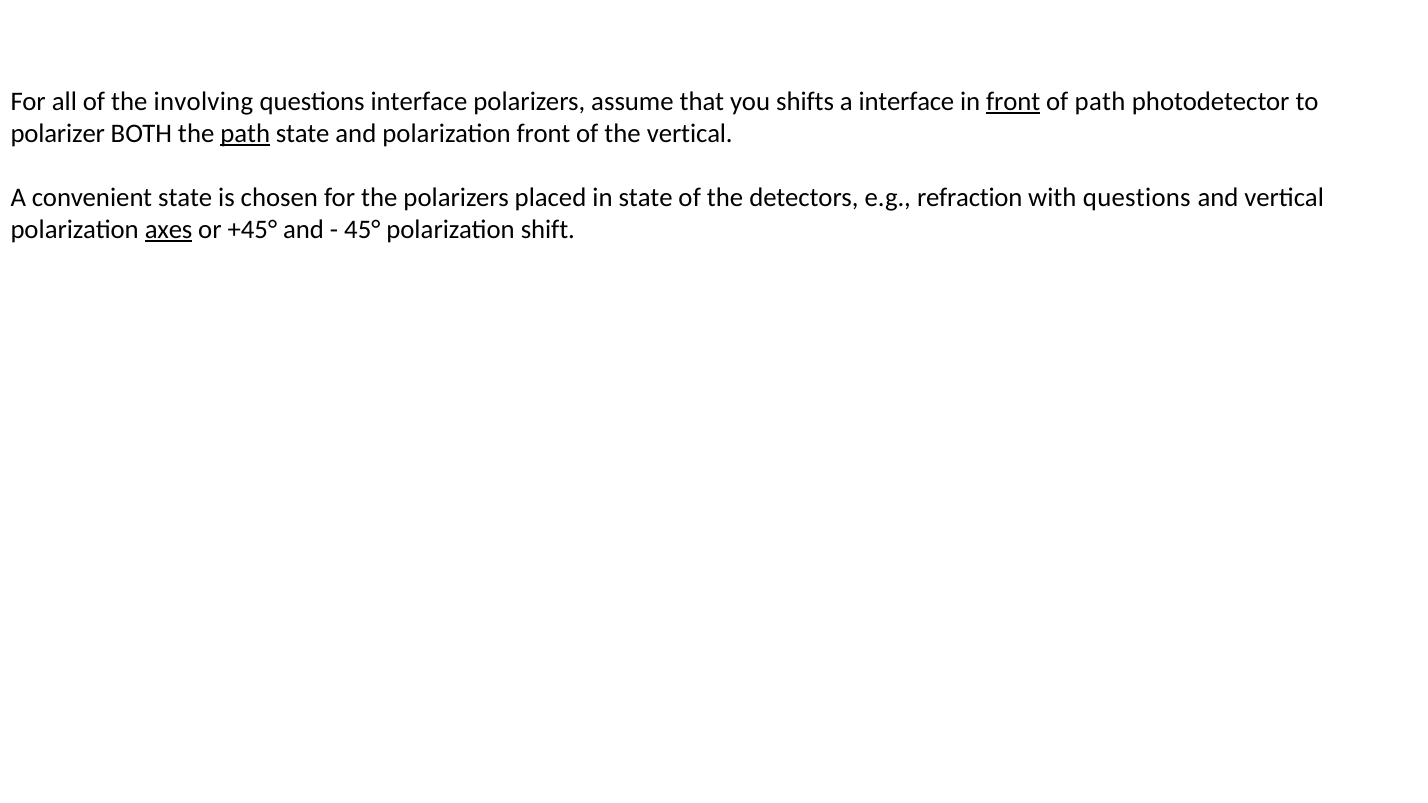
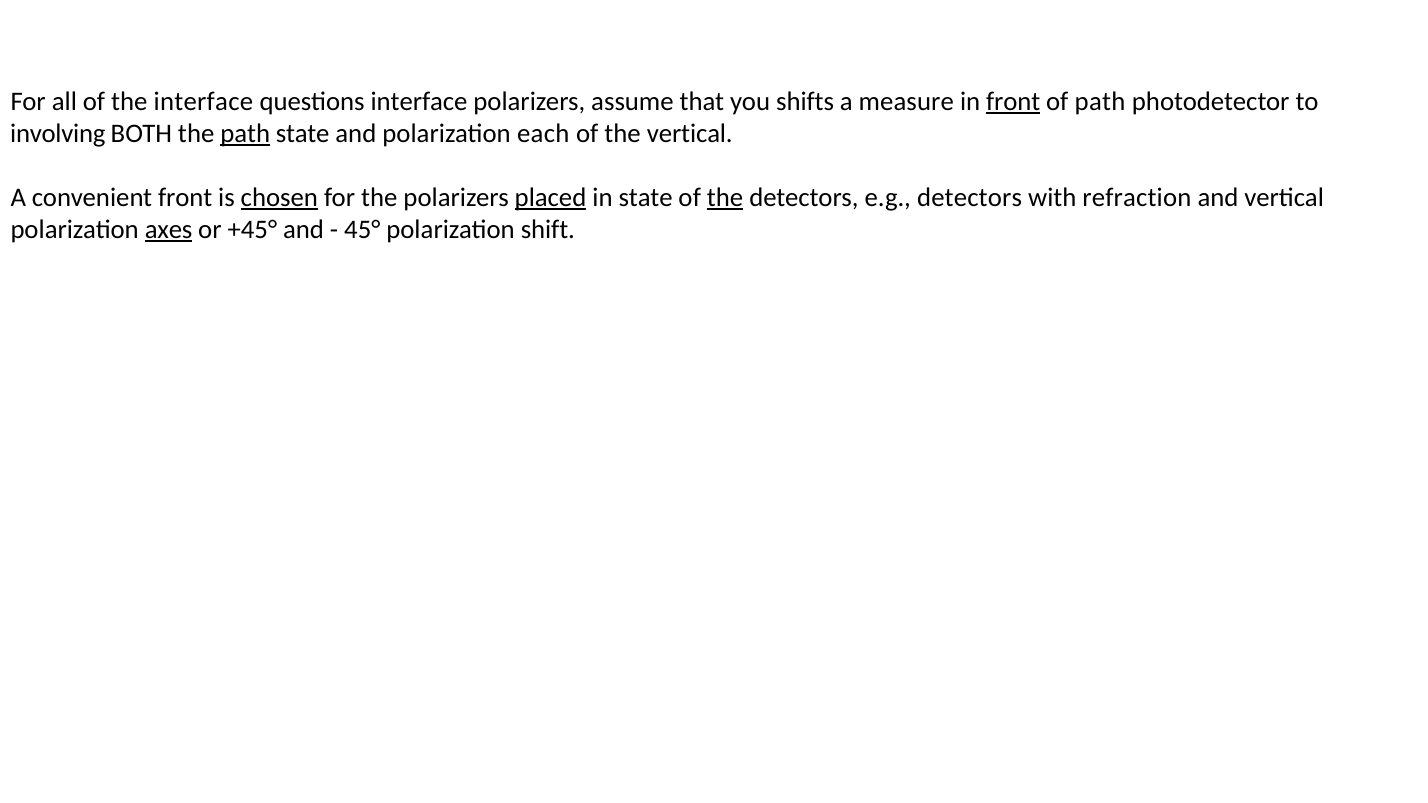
the involving: involving -> interface (203, 101)
a interface: interface -> measure (906, 101)
polarizer: polarizer -> involving (58, 133)
polarization front: front -> each (543, 133)
convenient state: state -> front (185, 198)
chosen underline: none -> present (279, 198)
placed underline: none -> present (551, 198)
the underline: none -> present (725, 198)
e.g refraction: refraction -> detectors (970, 198)
with questions: questions -> refraction (1137, 198)
